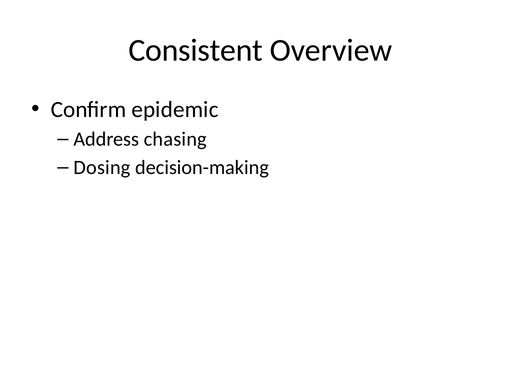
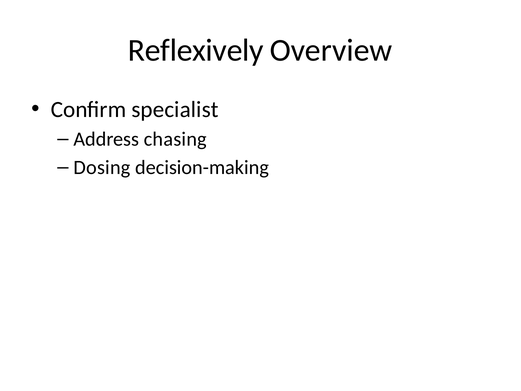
Consistent: Consistent -> Reflexively (196, 50)
epidemic: epidemic -> specialist (175, 109)
